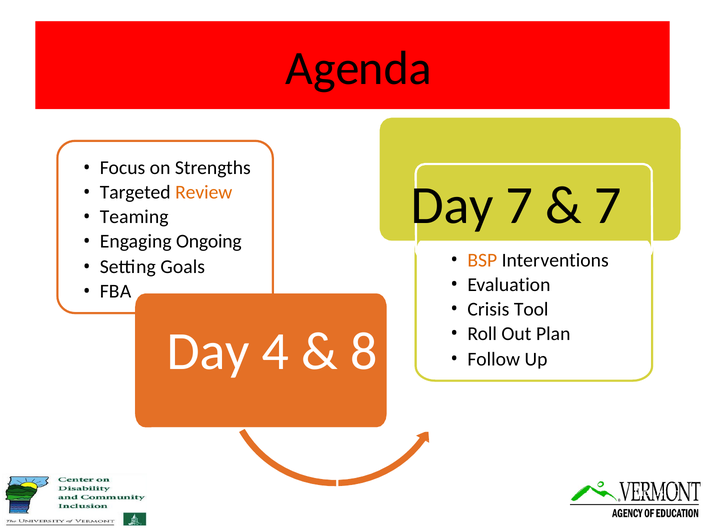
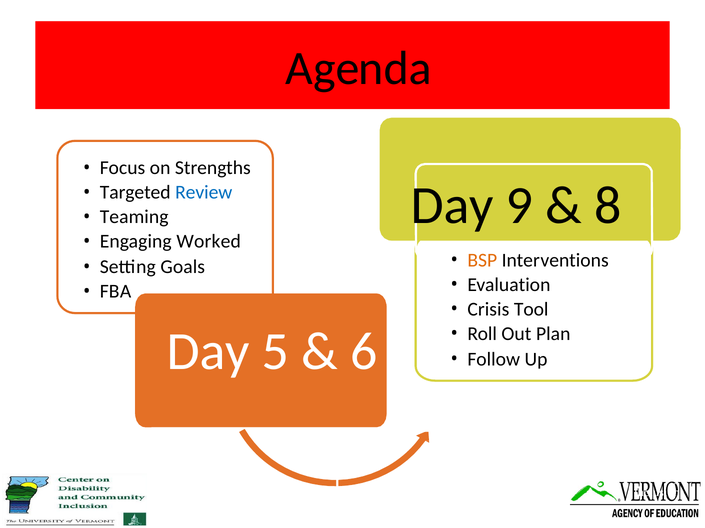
Day 7: 7 -> 9 (520, 206)
7: 7 -> 8 (608, 206)
Review colour: orange -> blue (204, 193)
Ongoing: Ongoing -> Worked (209, 242)
4: 4 -> 5 (275, 352)
8: 8 -> 6 (364, 352)
